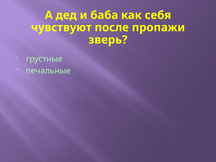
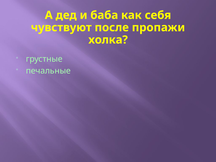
зверь: зверь -> холка (108, 40)
